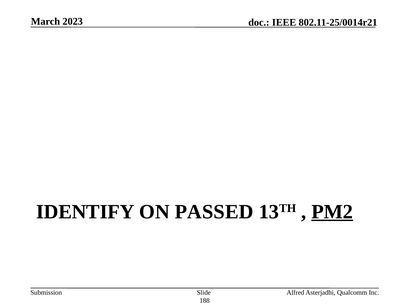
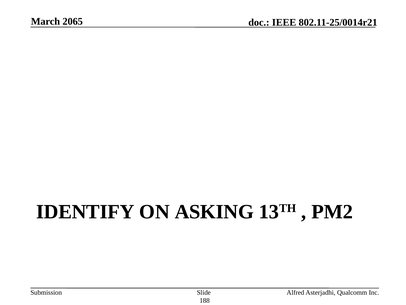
2023: 2023 -> 2065 (73, 22)
PASSED: PASSED -> ASKING (214, 211)
PM2 underline: present -> none (332, 211)
